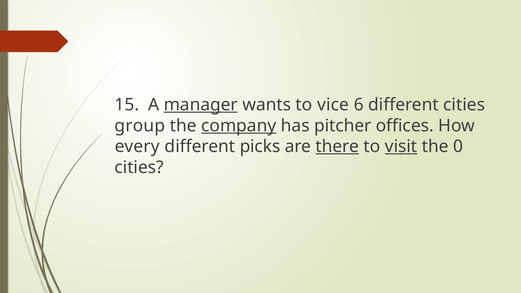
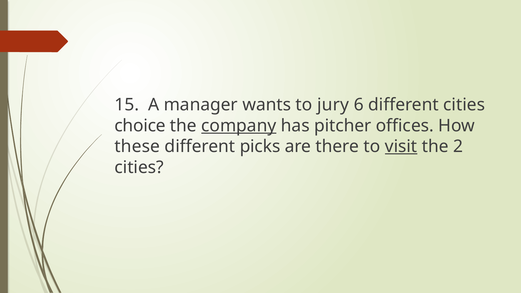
manager underline: present -> none (201, 105)
vice: vice -> jury (333, 105)
group: group -> choice (140, 126)
every: every -> these (137, 147)
there underline: present -> none (337, 147)
0: 0 -> 2 (458, 147)
